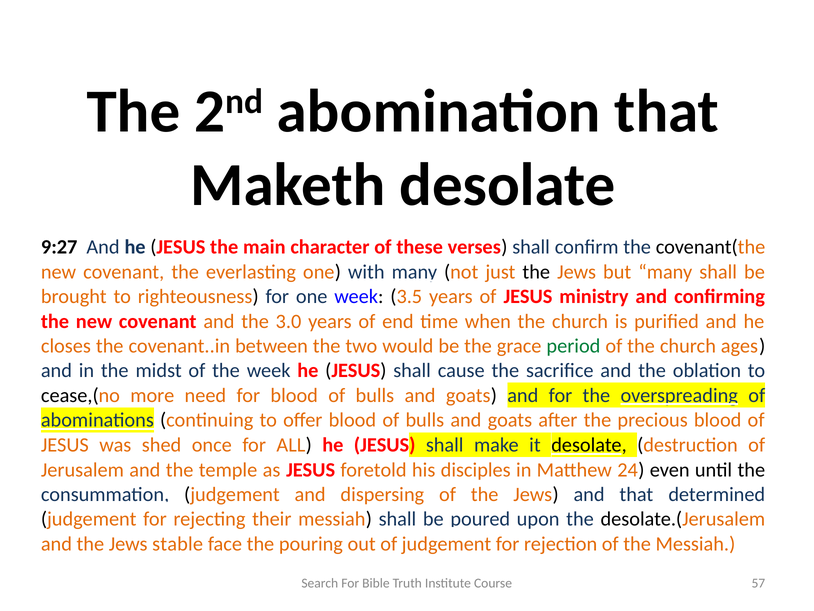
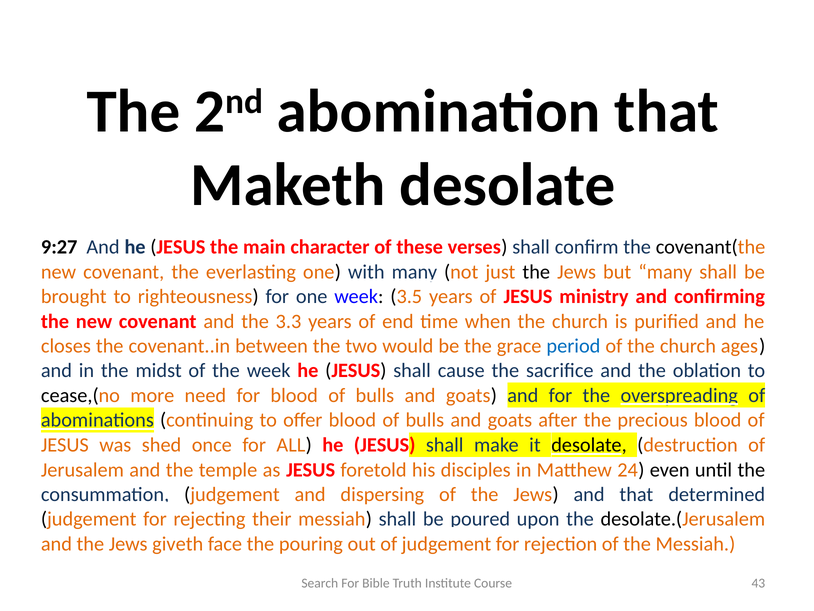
3.0: 3.0 -> 3.3 (288, 321)
period colour: green -> blue (573, 346)
stable: stable -> giveth (178, 544)
57: 57 -> 43 (758, 583)
